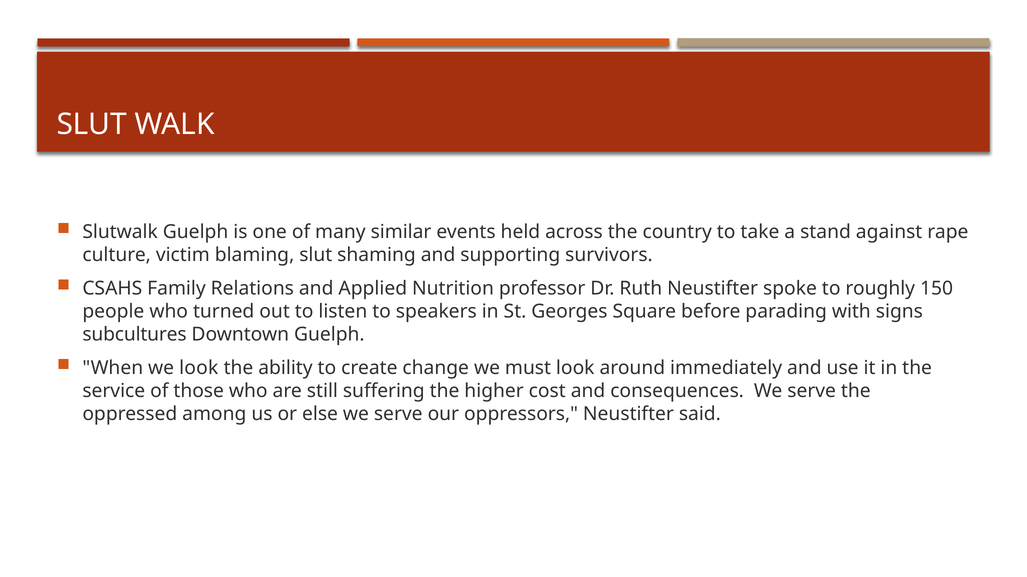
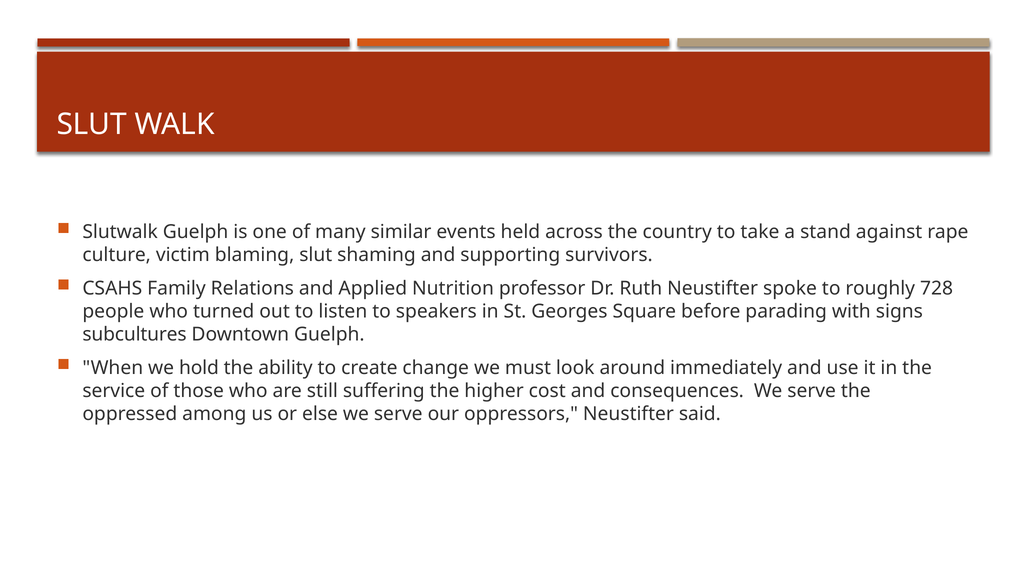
150: 150 -> 728 (937, 289)
we look: look -> hold (199, 368)
